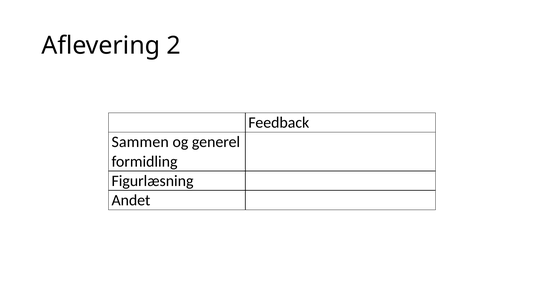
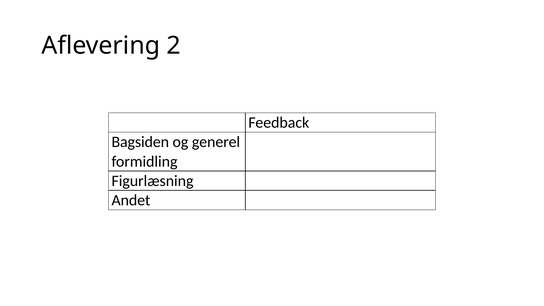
Sammen: Sammen -> Bagsiden (140, 142)
